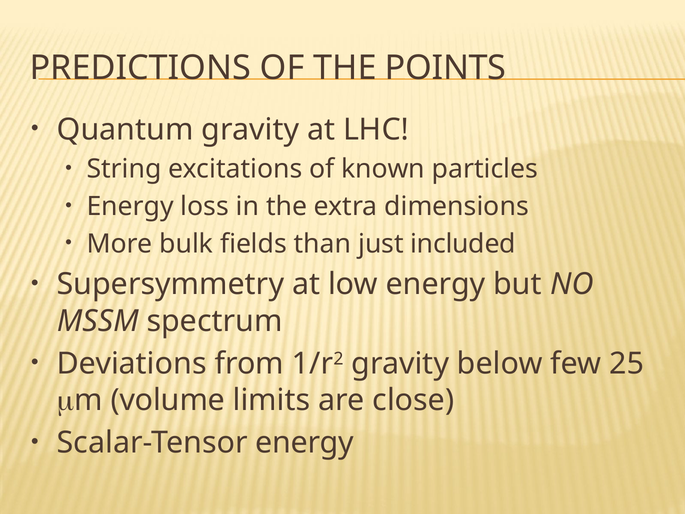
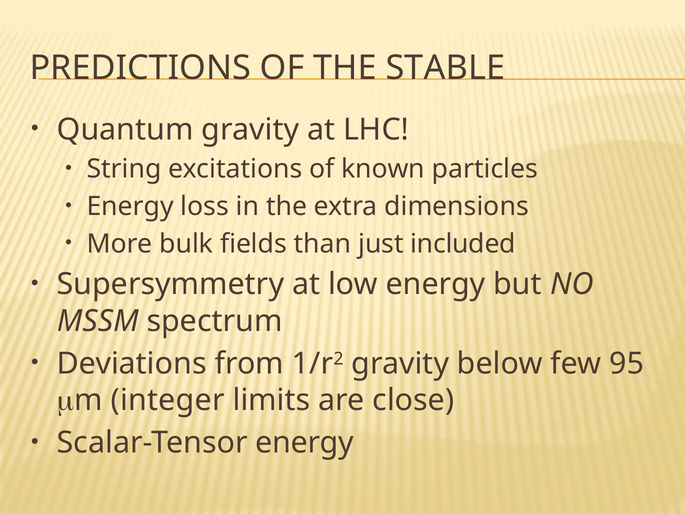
POINTS: POINTS -> STABLE (445, 68)
25: 25 -> 95 (627, 363)
volume: volume -> integer (168, 400)
